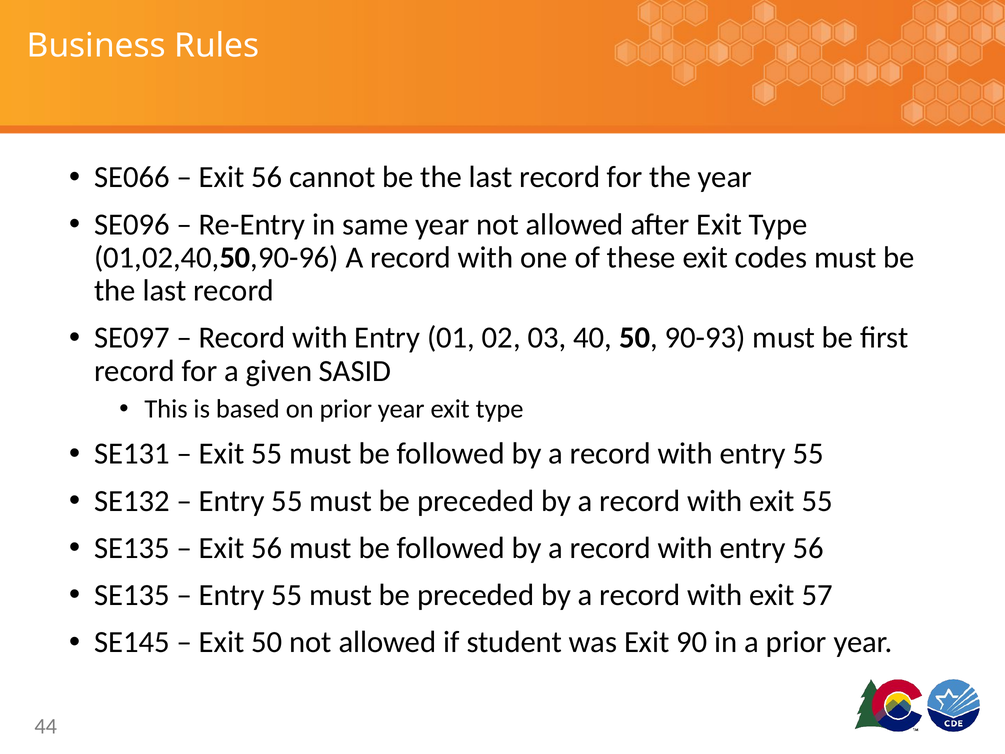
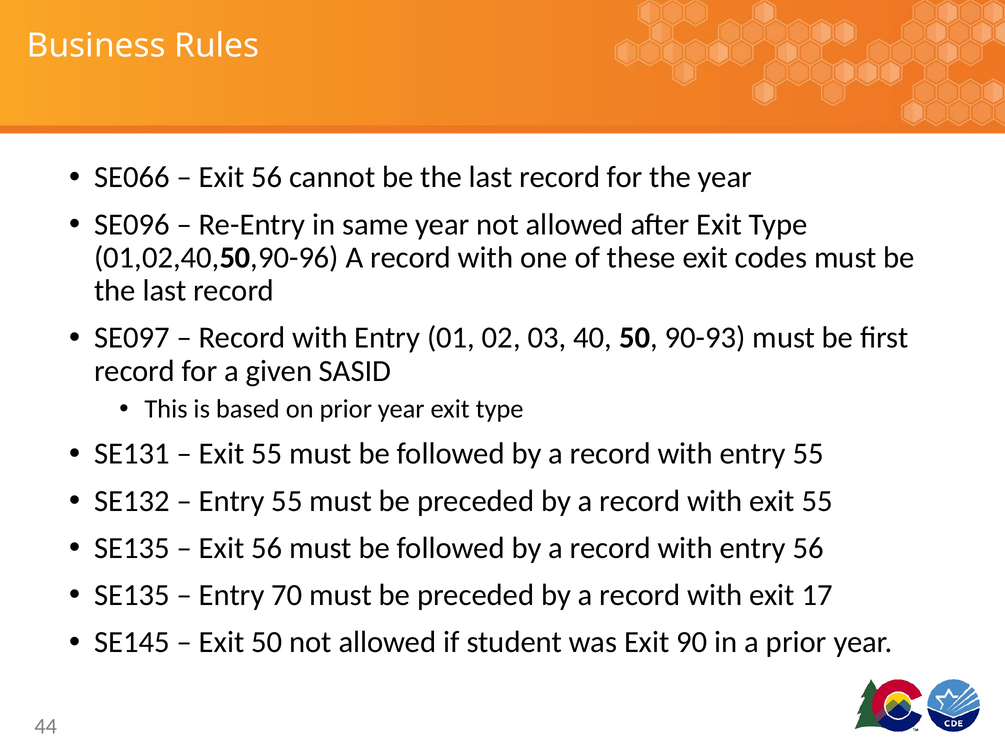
55: 55 -> 70 (287, 595)
57: 57 -> 17 (817, 595)
